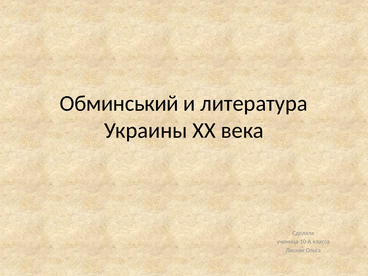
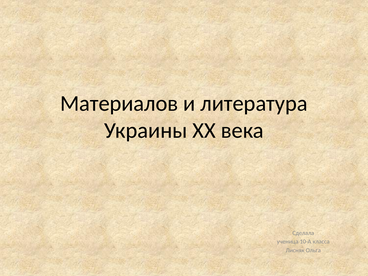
Обминський: Обминський -> Материалов (119, 103)
